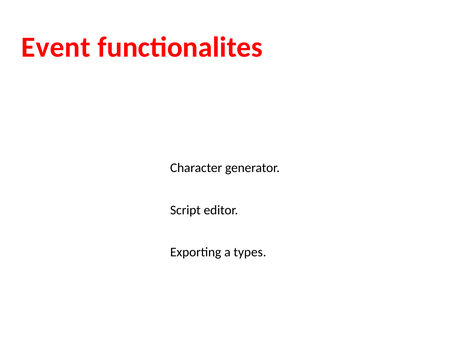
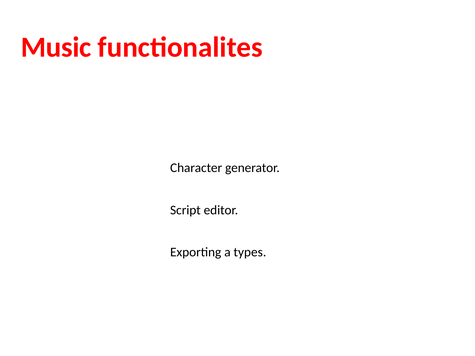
Event: Event -> Music (56, 47)
